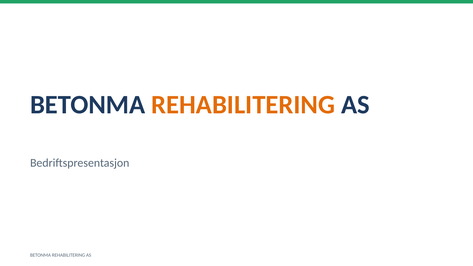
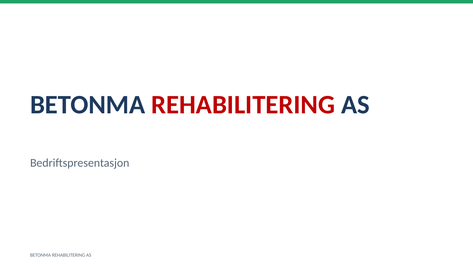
REHABILITERING colour: orange -> red (243, 105)
